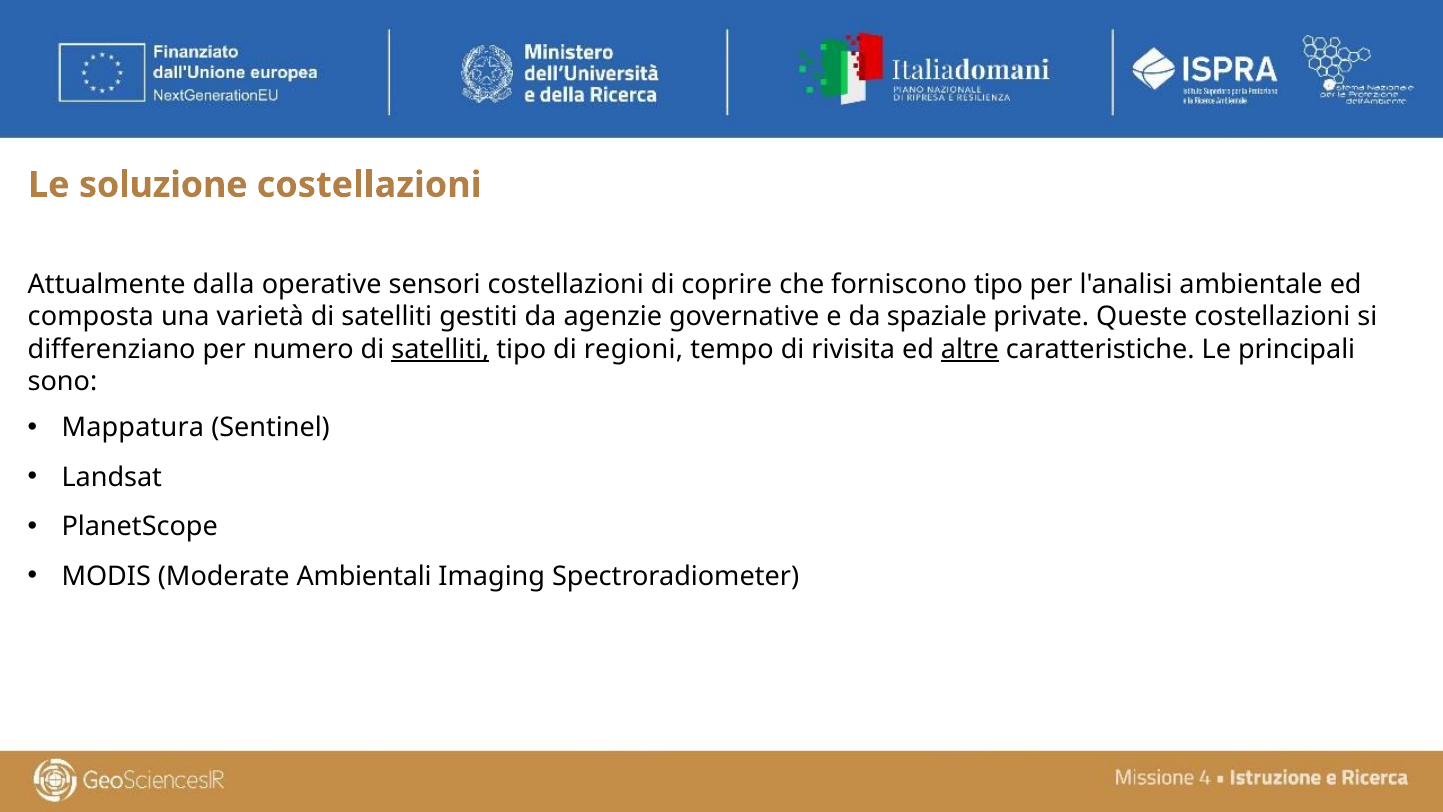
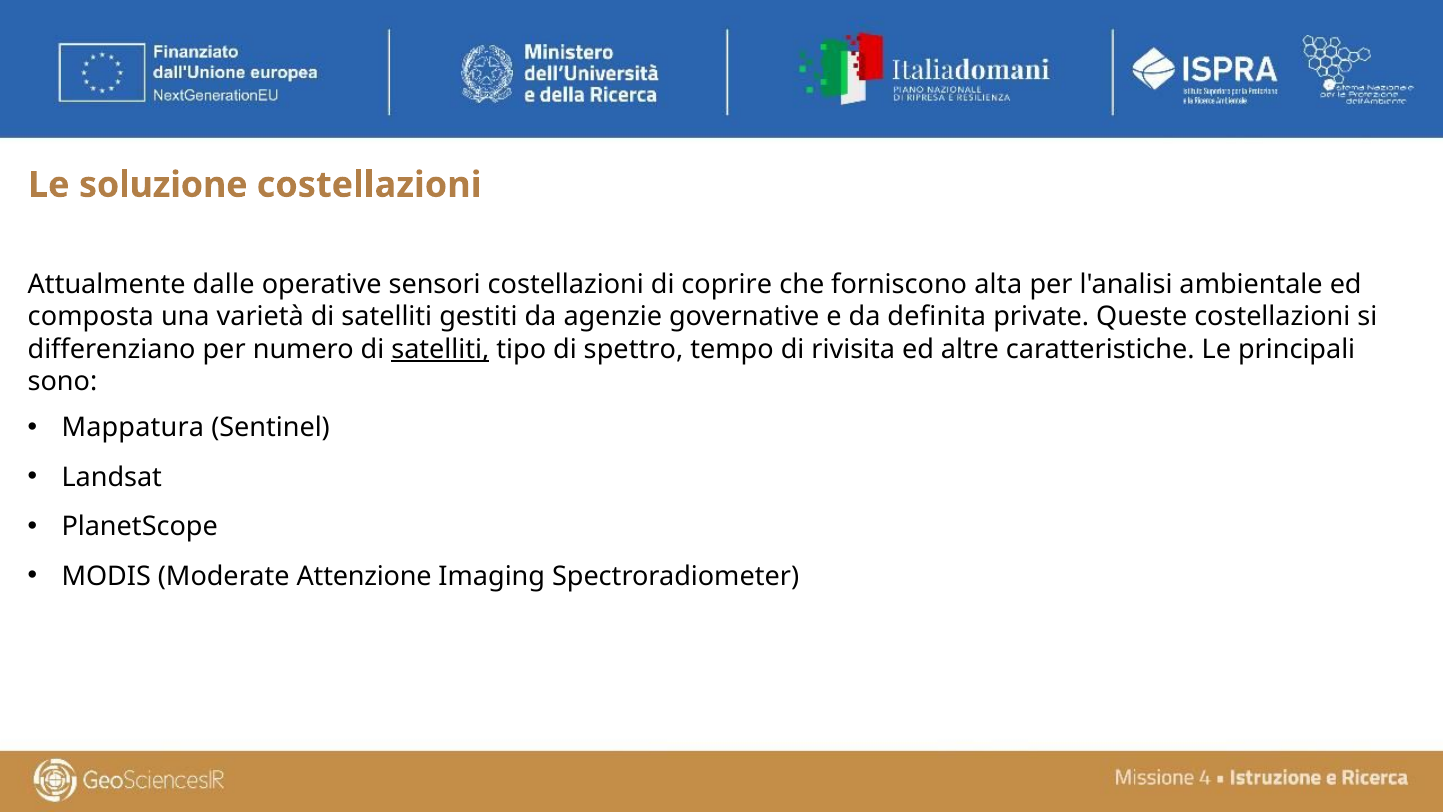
dalla: dalla -> dalle (224, 284)
forniscono tipo: tipo -> alta (998, 284)
spaziale: spaziale -> definita (937, 317)
regioni: regioni -> spettro (634, 349)
altre underline: present -> none (970, 349)
Ambientali: Ambientali -> Attenzione (364, 576)
